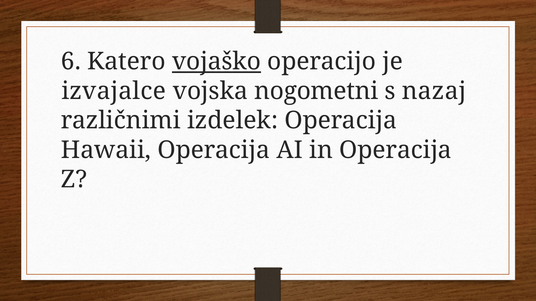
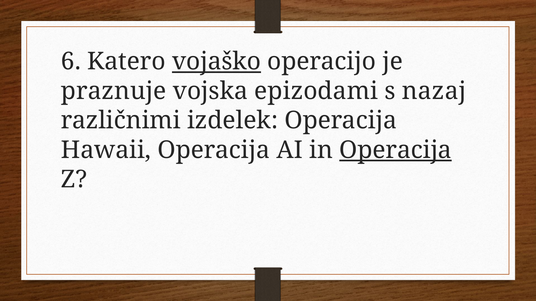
izvajalce: izvajalce -> praznuje (114, 91)
nogometni: nogometni -> epizodami (316, 91)
Operacija underline: none -> present (396, 150)
